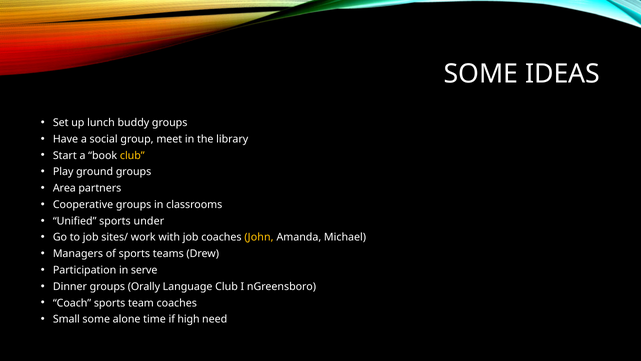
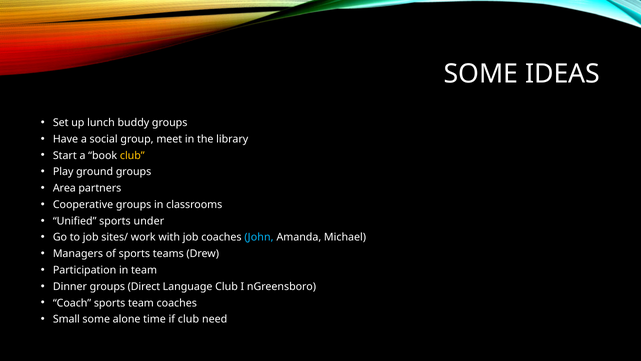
John colour: yellow -> light blue (259, 237)
in serve: serve -> team (144, 270)
Orally: Orally -> Direct (144, 286)
if high: high -> club (188, 319)
